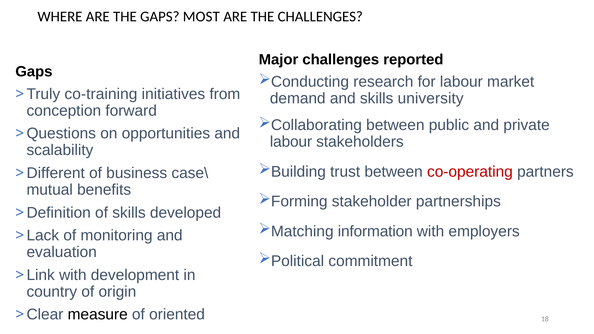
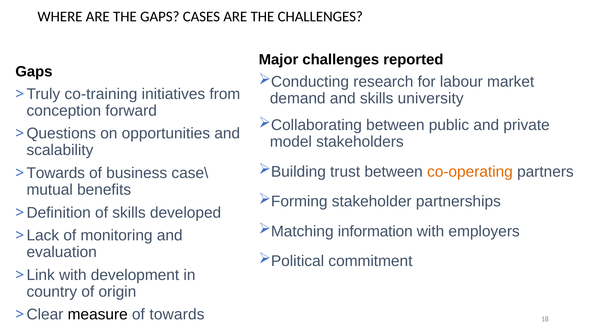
MOST: MOST -> CASES (201, 17)
labour: labour -> model (291, 142)
co-operating colour: red -> orange (470, 172)
Different: Different -> Towards (56, 173)
of oriented: oriented -> towards (177, 315)
